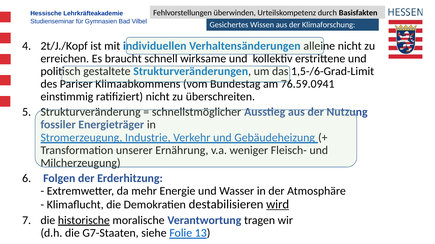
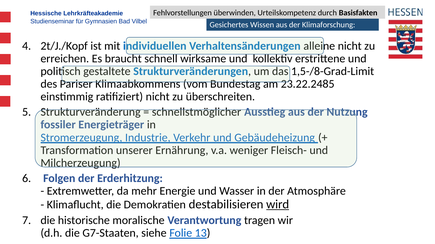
1,5-/6-Grad-Limit: 1,5-/6-Grad-Limit -> 1,5-/8-Grad-Limit (333, 71)
76.59.0941: 76.59.0941 -> 23.22.2485 (308, 84)
historische underline: present -> none (84, 221)
